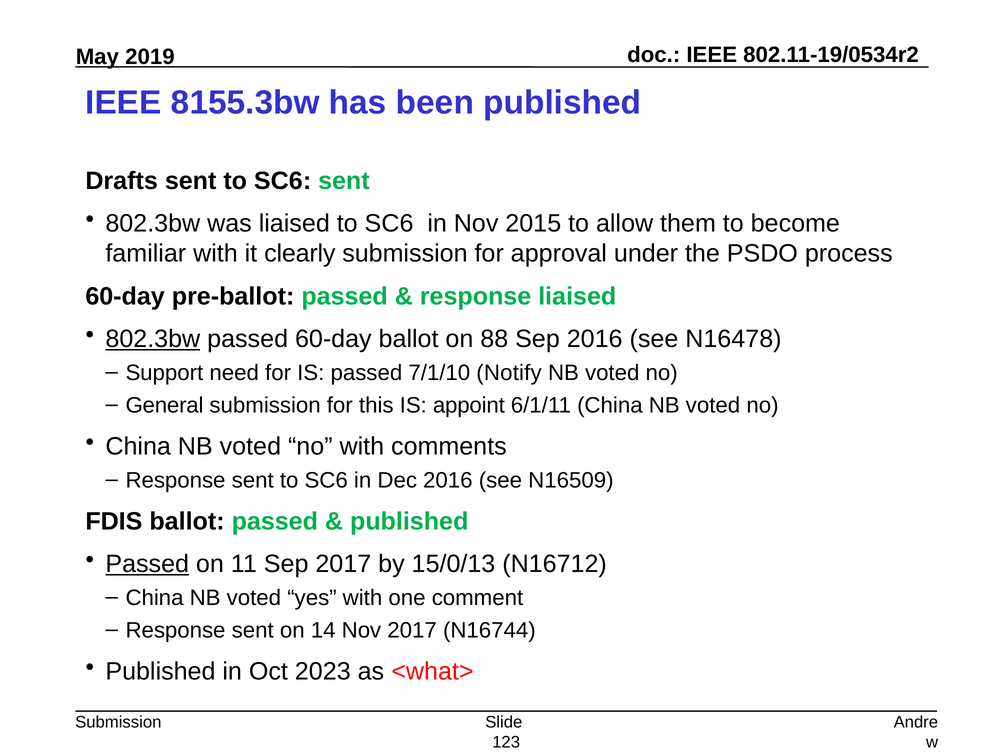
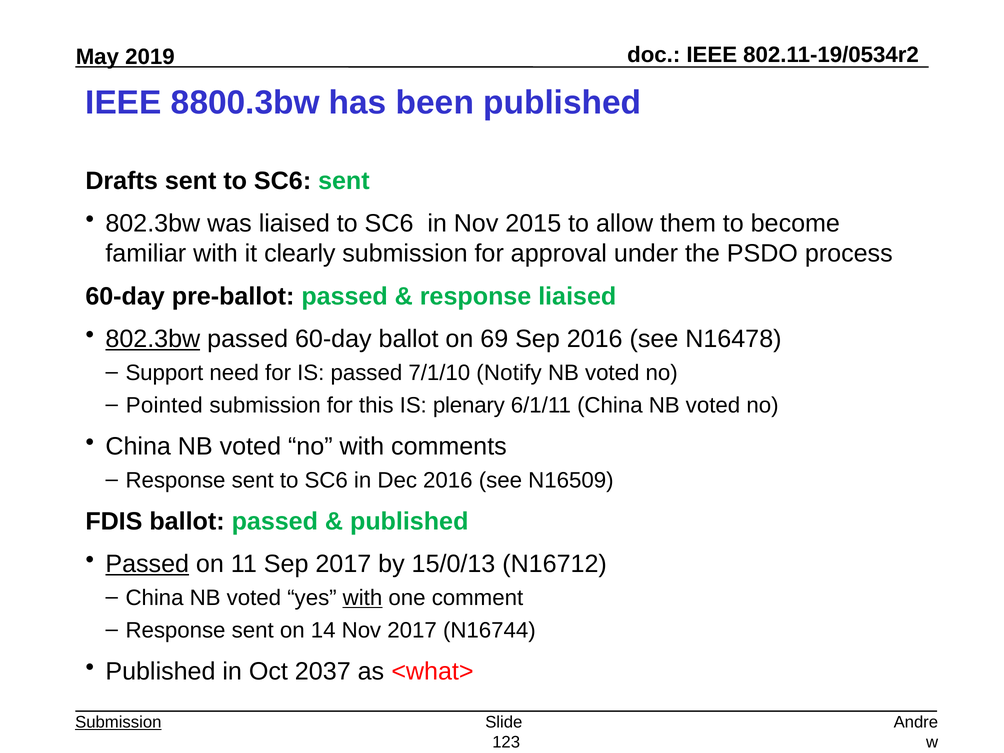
8155.3bw: 8155.3bw -> 8800.3bw (245, 103)
88: 88 -> 69 (494, 339)
General: General -> Pointed (164, 405)
appoint: appoint -> plenary (469, 405)
with underline: none -> present (363, 598)
2023: 2023 -> 2037 (323, 671)
Submission underline: none -> present (118, 722)
